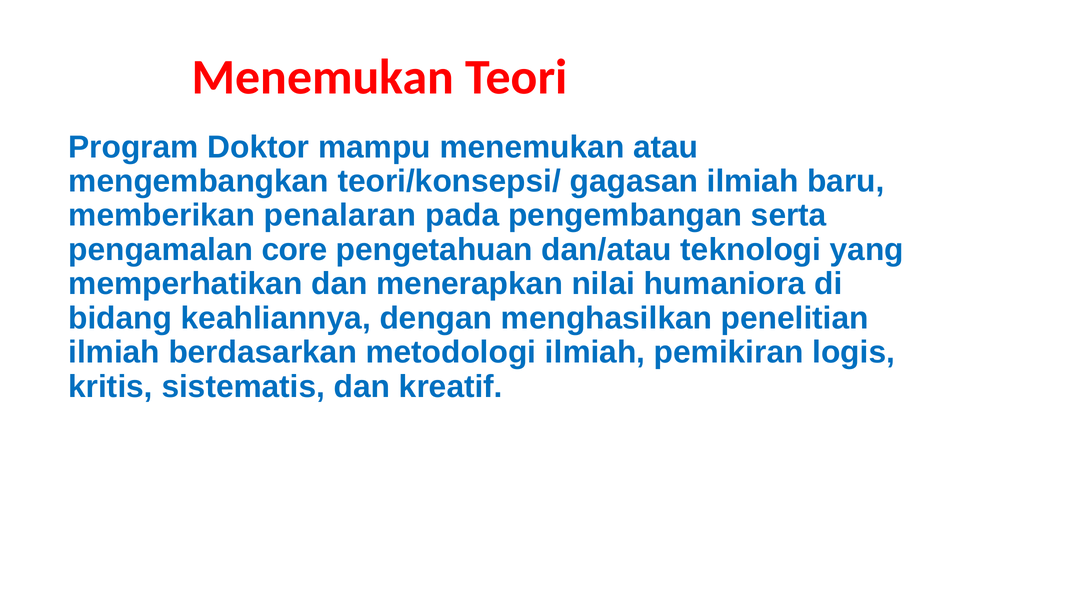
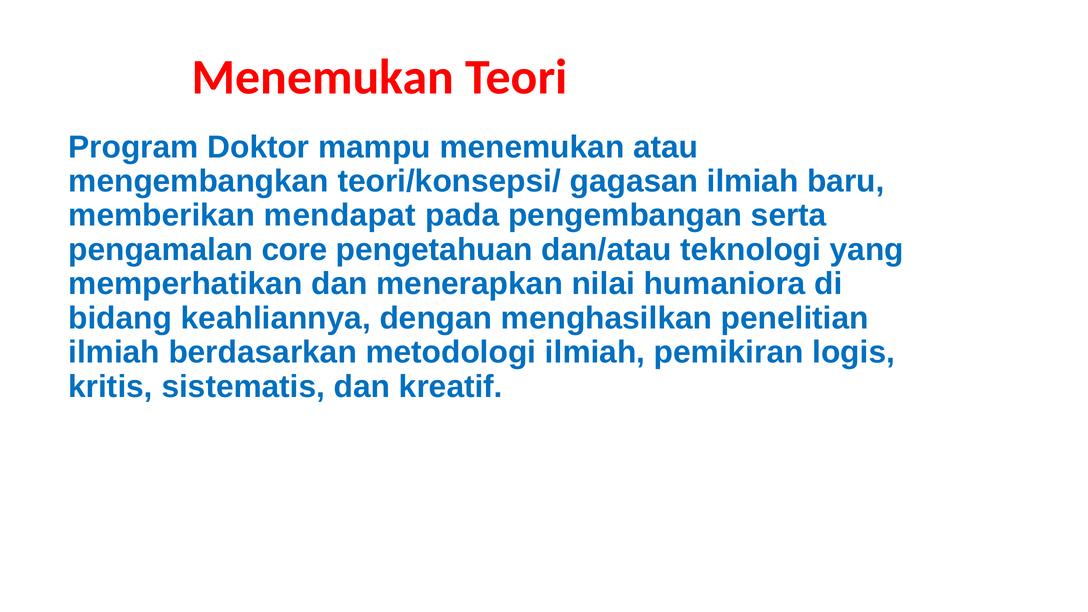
penalaran: penalaran -> mendapat (340, 215)
